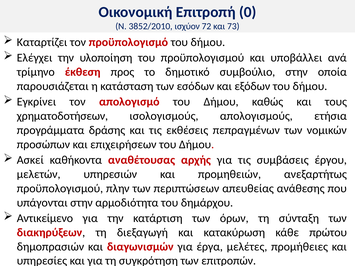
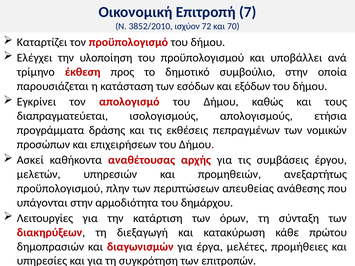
0: 0 -> 7 (248, 12)
73: 73 -> 70 (233, 26)
χρηματοδοτήσεων: χρηματοδοτήσεων -> διαπραγματεύεται (62, 116)
Αντικείμενο: Αντικείμενο -> Λειτουργίες (45, 218)
